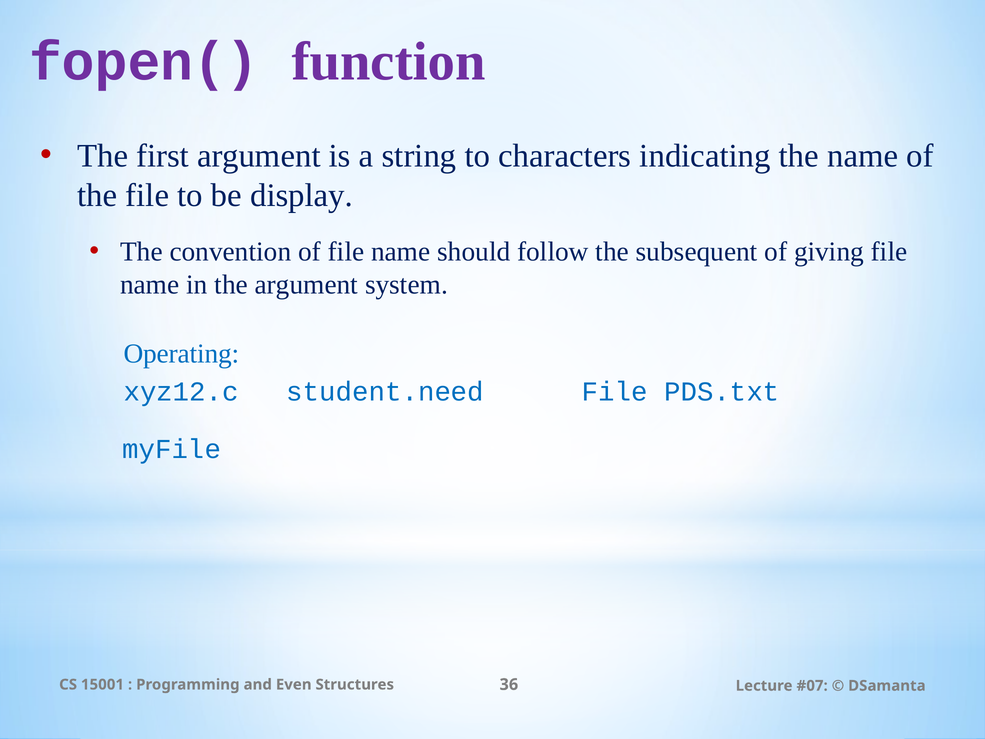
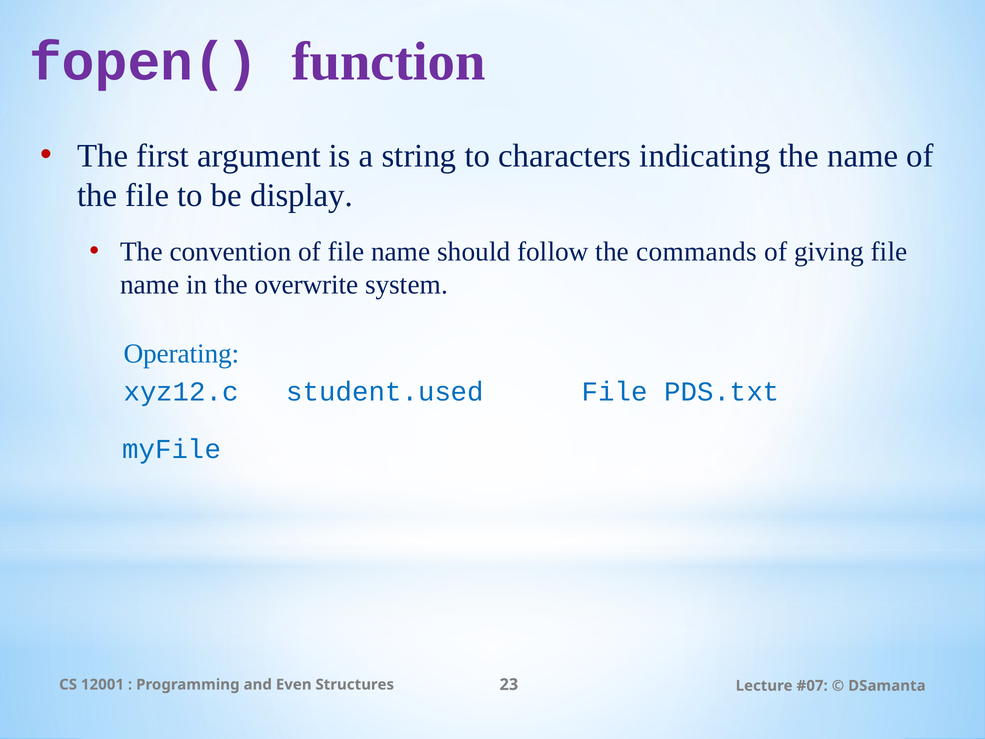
subsequent: subsequent -> commands (697, 252)
the argument: argument -> overwrite (306, 285)
student.need: student.need -> student.used (385, 392)
15001: 15001 -> 12001 (102, 684)
36: 36 -> 23 (509, 684)
